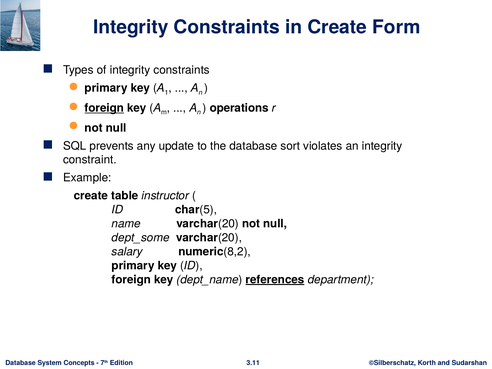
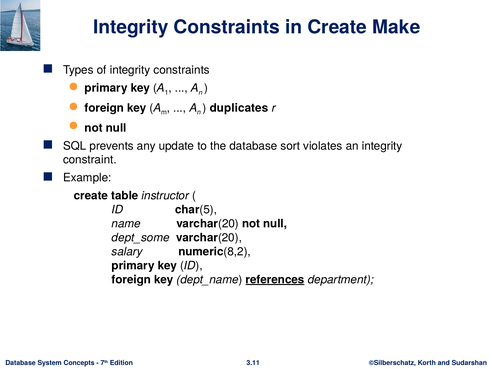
Form: Form -> Make (396, 27)
foreign underline: present -> none (104, 108)
operations: operations -> duplicates (239, 108)
